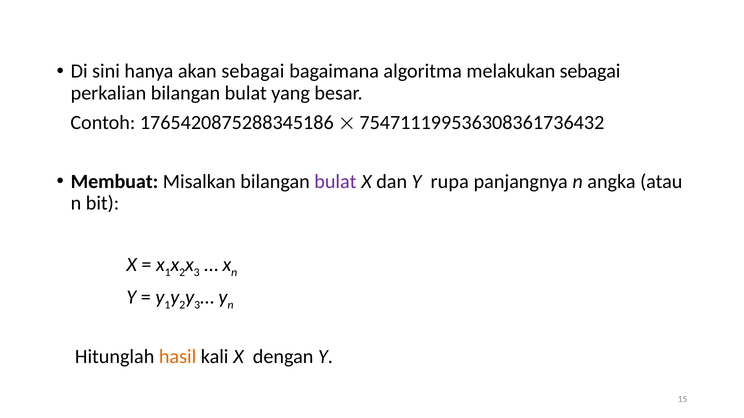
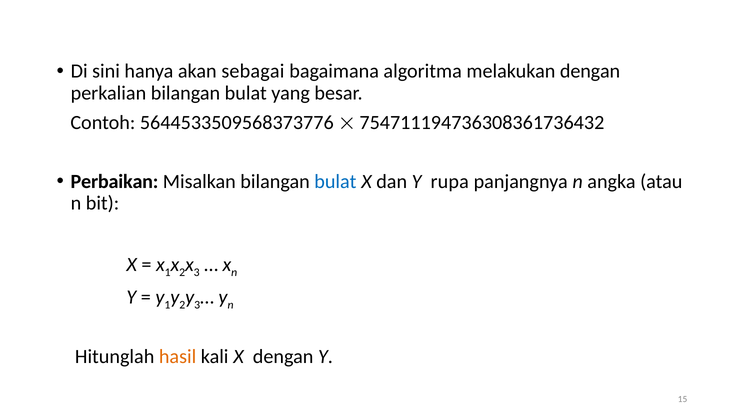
melakukan sebagai: sebagai -> dengan (590, 71)
1765420875288345186: 1765420875288345186 -> 5644533509568373776 (237, 123)
754711199536308361736432: 754711199536308361736432 -> 754711194736308361736432 (482, 123)
Membuat: Membuat -> Perbaikan (114, 182)
bulat colour: purple -> blue (335, 182)
